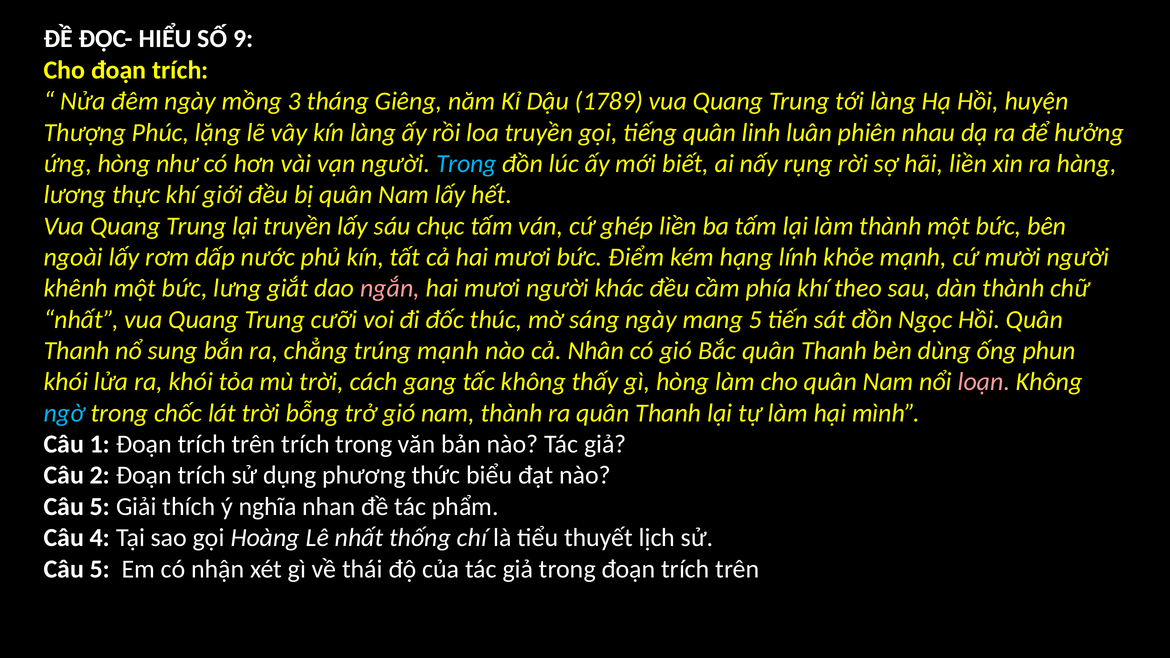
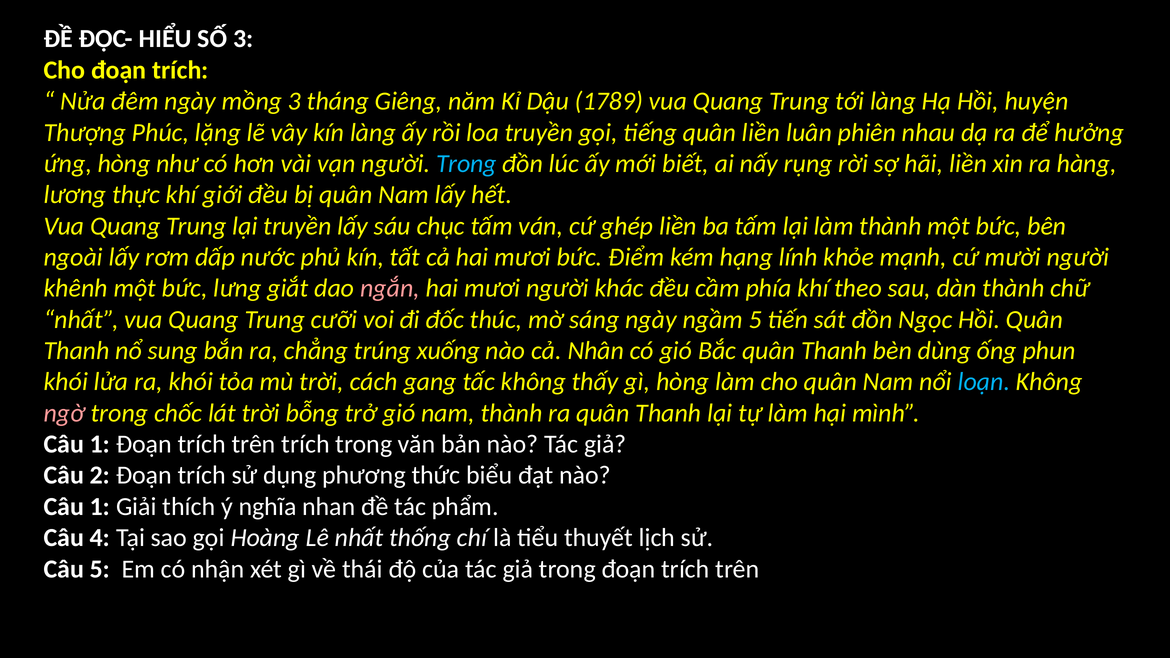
SỐ 9: 9 -> 3 (243, 39)
quân linh: linh -> liền (761, 132)
mang: mang -> ngầm (713, 320)
trúng mạnh: mạnh -> xuống (448, 351)
loạn colour: pink -> light blue (984, 382)
ngờ colour: light blue -> pink (64, 413)
5: 5 -> 1 (100, 507)
